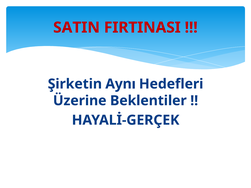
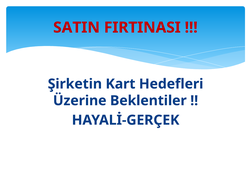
Aynı: Aynı -> Kart (120, 84)
